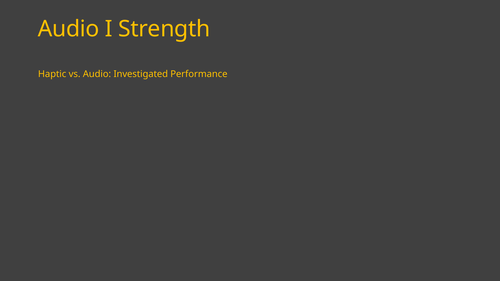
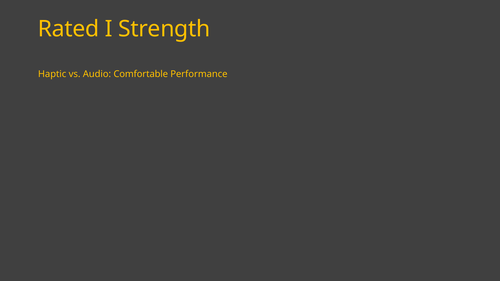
Audio: Audio -> Rated (69, 29)
Investigated: Investigated -> Comfortable (141, 74)
